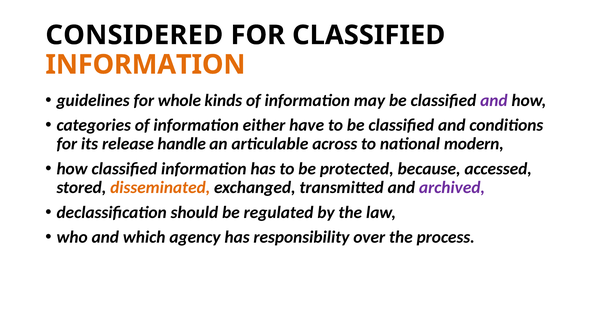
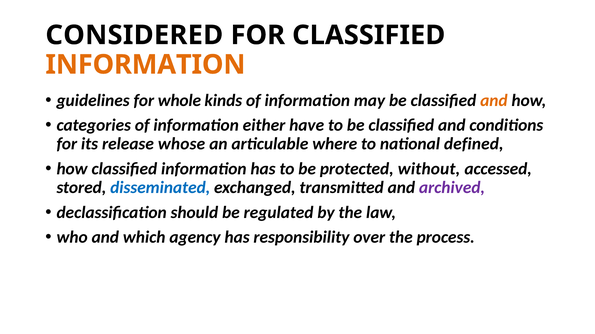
and colour: purple -> orange (494, 101)
handle: handle -> whose (181, 144)
across: across -> where (335, 144)
modern: modern -> defined (474, 144)
because: because -> without (429, 169)
disseminated colour: orange -> blue (160, 188)
